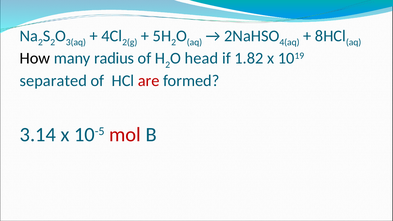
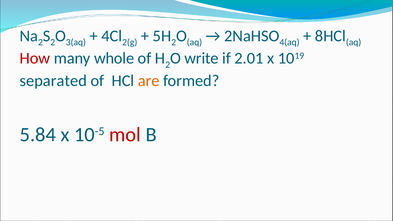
How colour: black -> red (35, 58)
radius: radius -> whole (114, 58)
head: head -> write (202, 58)
1.82: 1.82 -> 2.01 (249, 58)
are colour: red -> orange (149, 81)
3.14: 3.14 -> 5.84 (38, 135)
